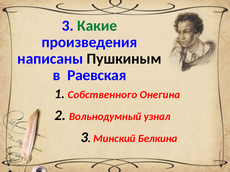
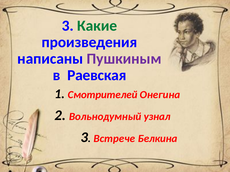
Пушкиным colour: black -> purple (124, 59)
Собственного: Собственного -> Смотрителей (103, 95)
Минский: Минский -> Встрече (114, 139)
